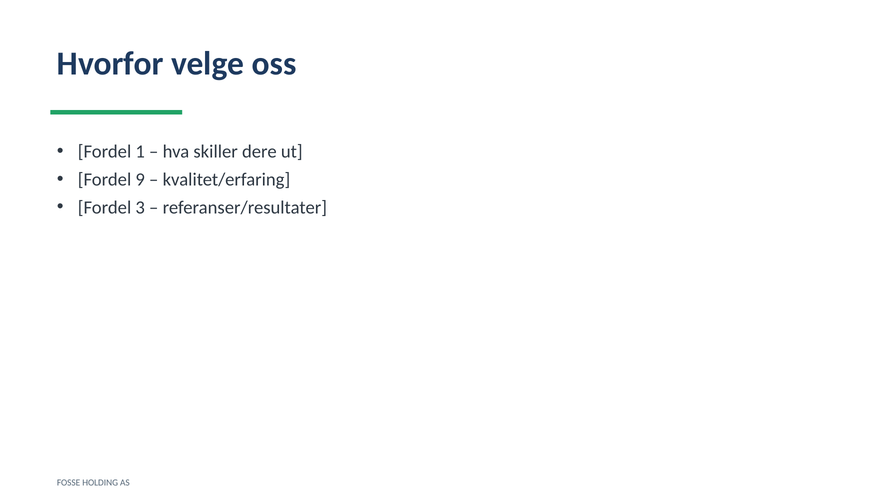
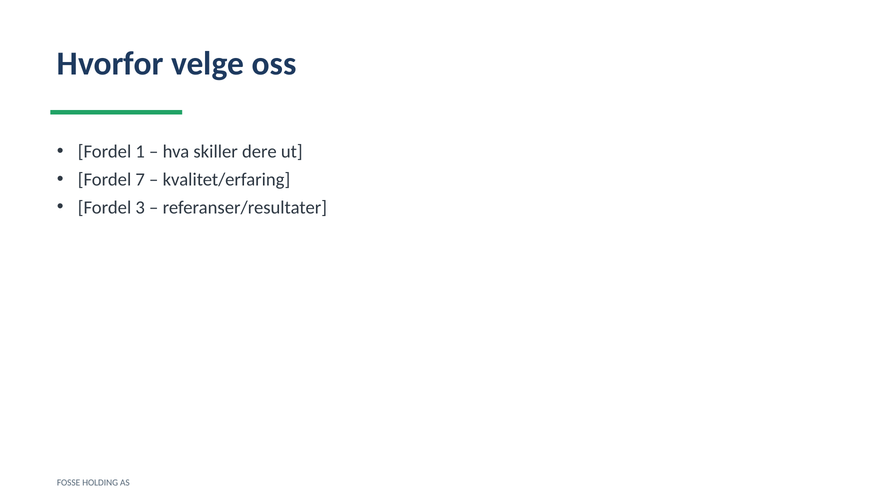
9: 9 -> 7 (140, 179)
